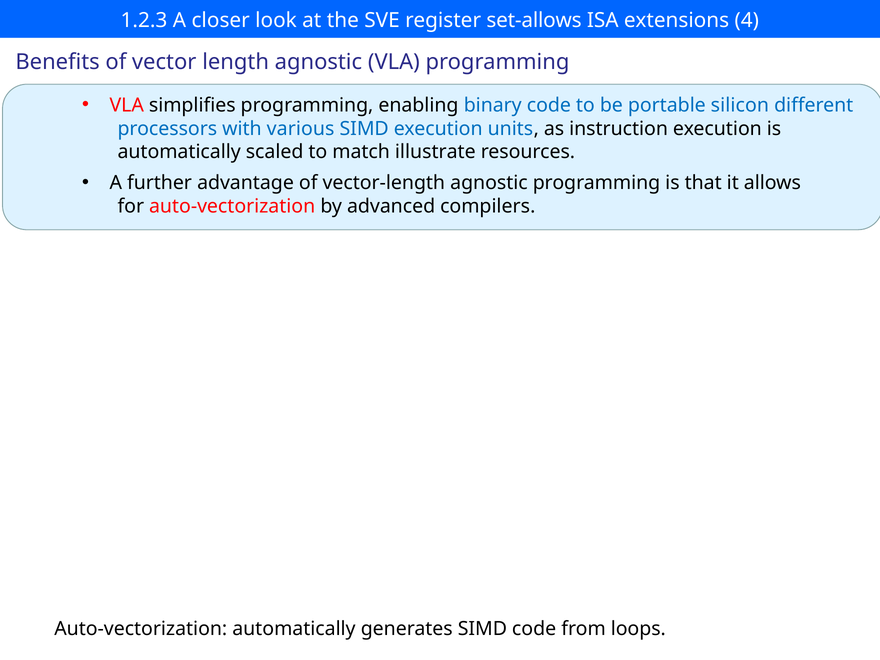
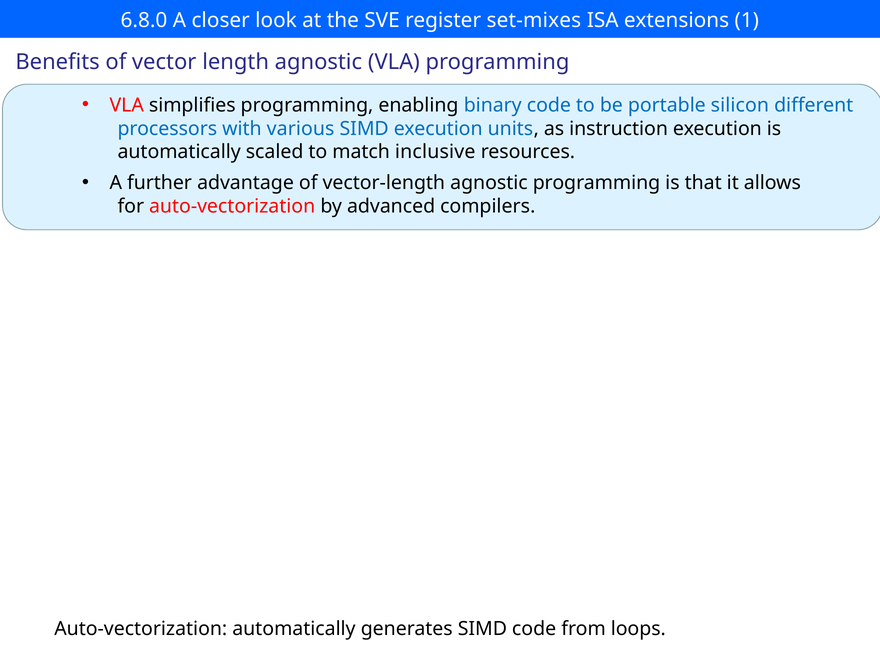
1.2.3: 1.2.3 -> 6.8.0 (144, 20)
set-allows: set-allows -> set-mixes (534, 20)
4: 4 -> 1 (747, 20)
illustrate: illustrate -> inclusive (435, 152)
